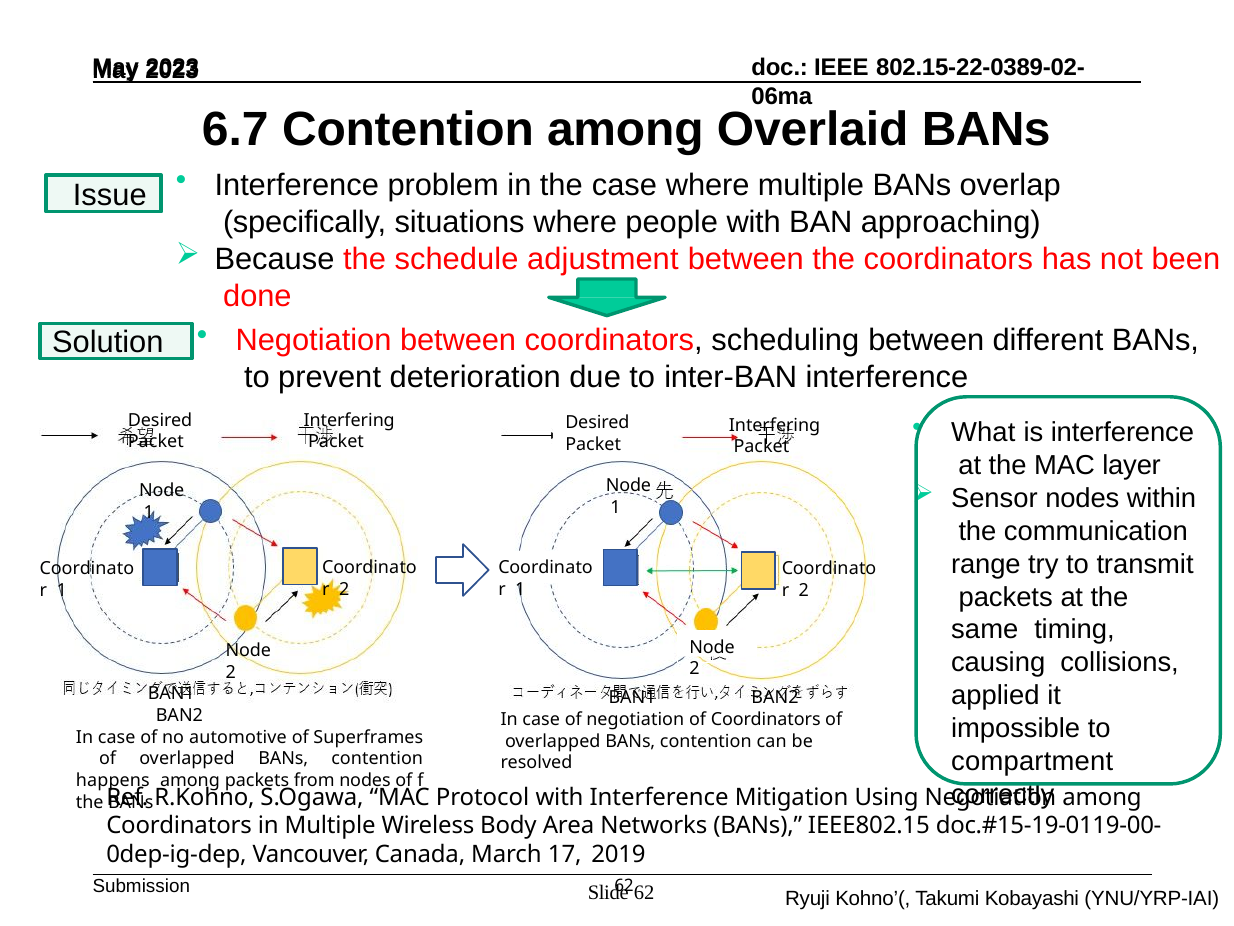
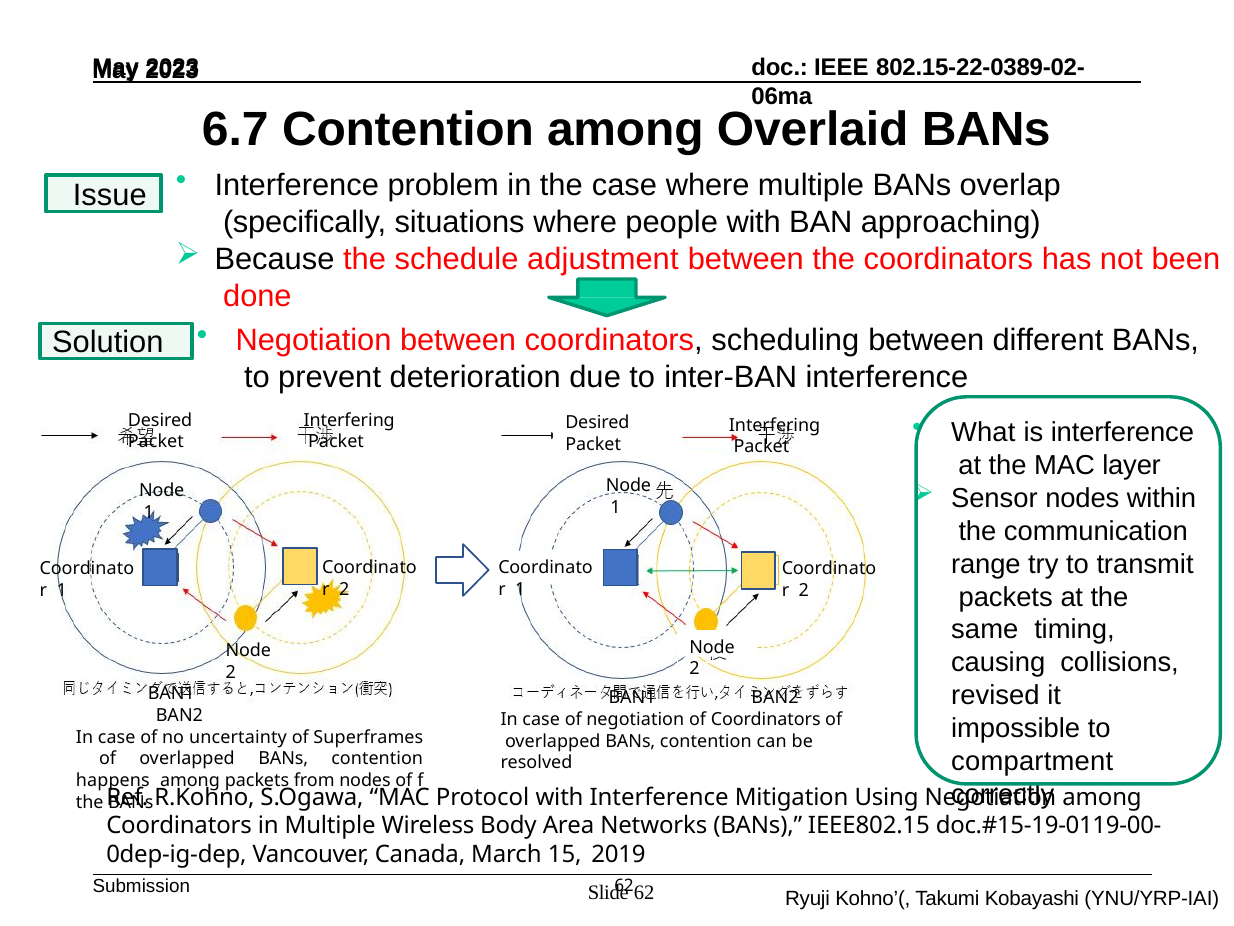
applied: applied -> revised (995, 695)
automotive: automotive -> uncertainty (238, 737)
17: 17 -> 15 (565, 854)
